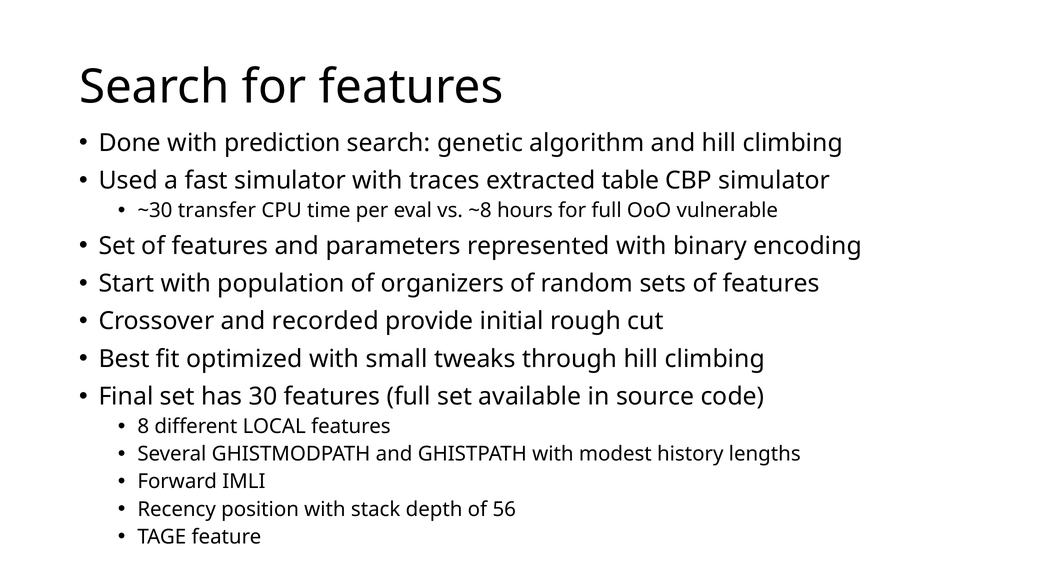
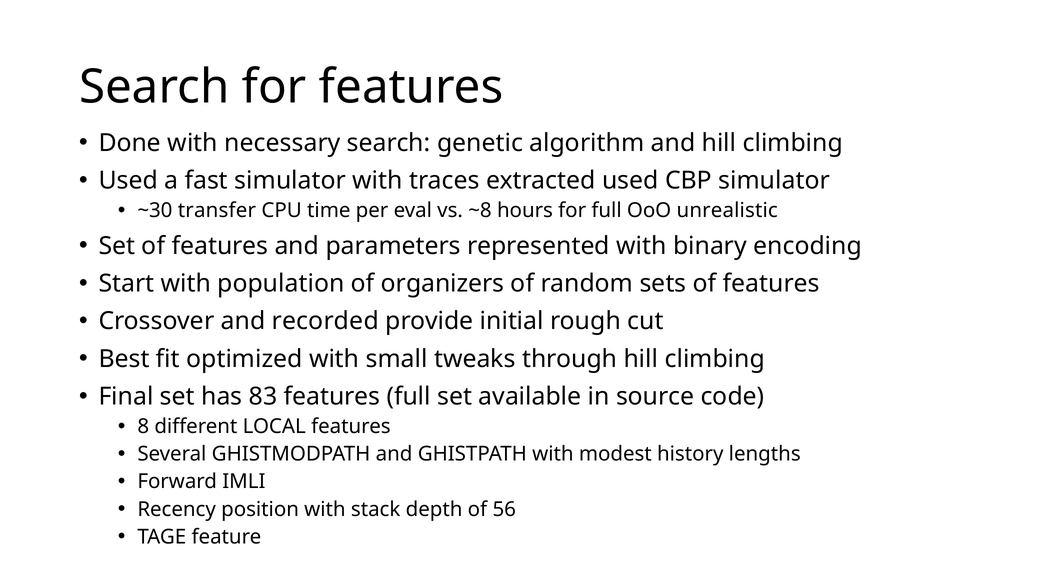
prediction: prediction -> necessary (282, 143)
extracted table: table -> used (630, 180)
vulnerable: vulnerable -> unrealistic (727, 210)
30: 30 -> 83 (263, 396)
